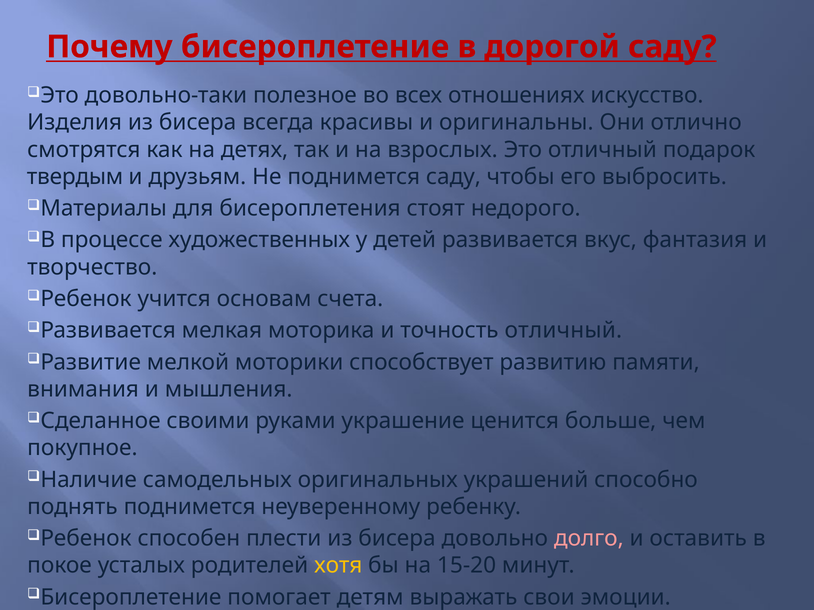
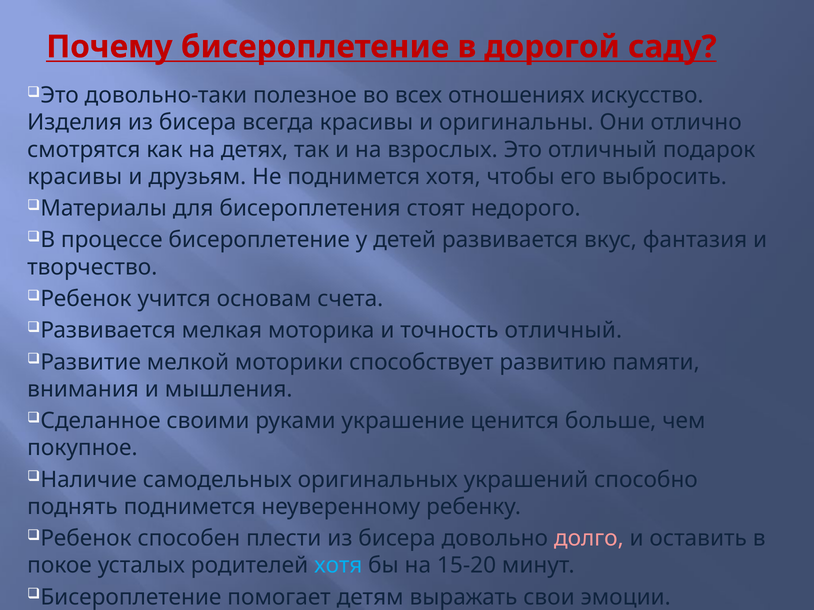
твердым: твердым -> красивы (75, 177)
поднимется саду: саду -> хотя (453, 177)
процессе художественных: художественных -> бисероплетение (259, 240)
хотя colour: yellow -> light blue (338, 566)
